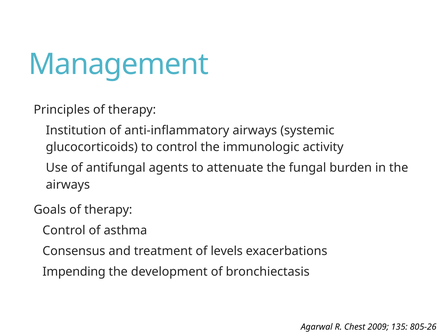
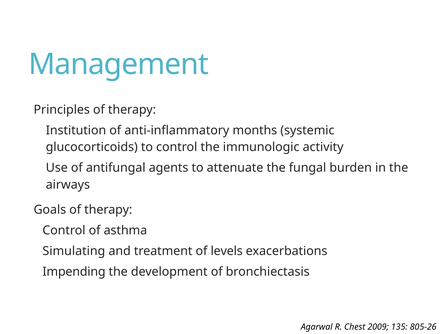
anti-inflammatory airways: airways -> months (255, 130)
Consensus: Consensus -> Simulating (74, 251)
